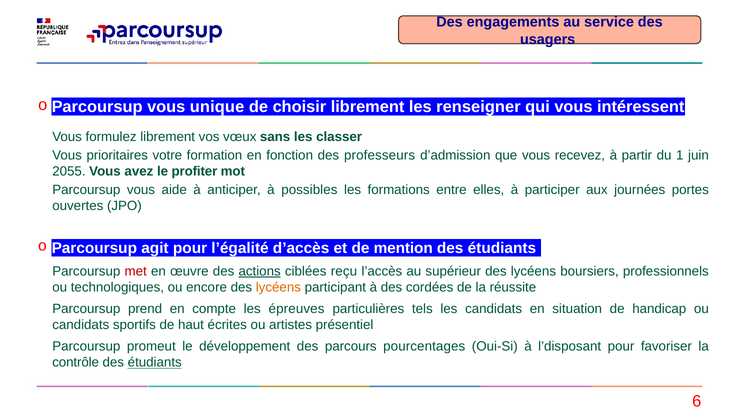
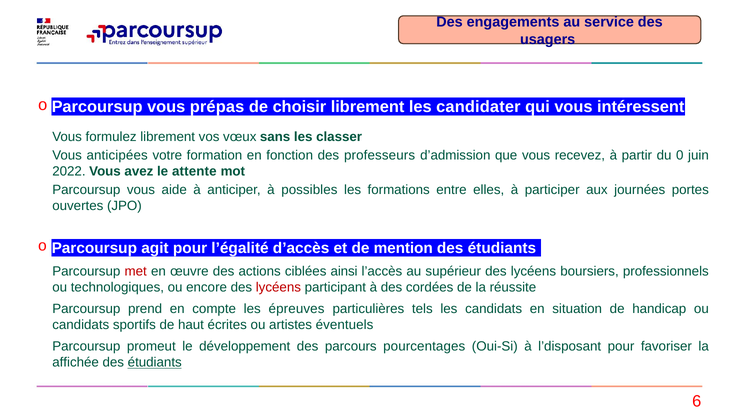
unique: unique -> prépas (217, 107)
renseigner: renseigner -> candidater (478, 107)
prioritaires: prioritaires -> anticipées (117, 155)
1: 1 -> 0 (680, 155)
2055: 2055 -> 2022 (69, 171)
profiter: profiter -> attente (194, 171)
actions underline: present -> none (260, 271)
reçu: reçu -> ainsi (344, 271)
lycéens colour: orange -> red (278, 287)
présentiel: présentiel -> éventuels (345, 325)
contrôle: contrôle -> affichée (76, 362)
